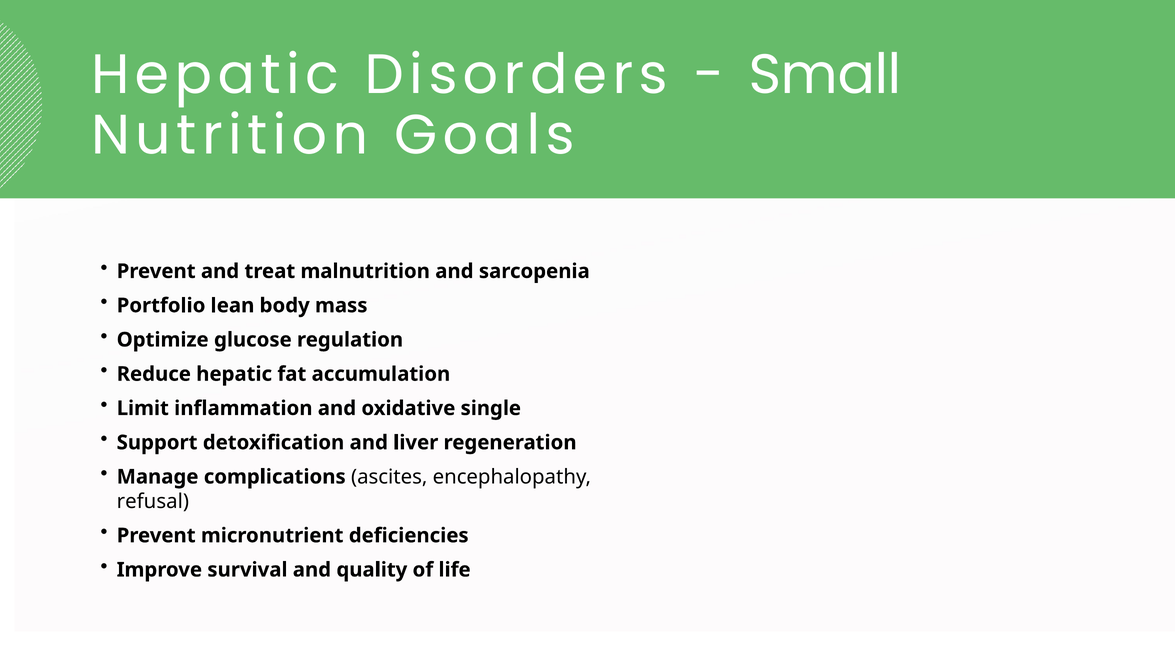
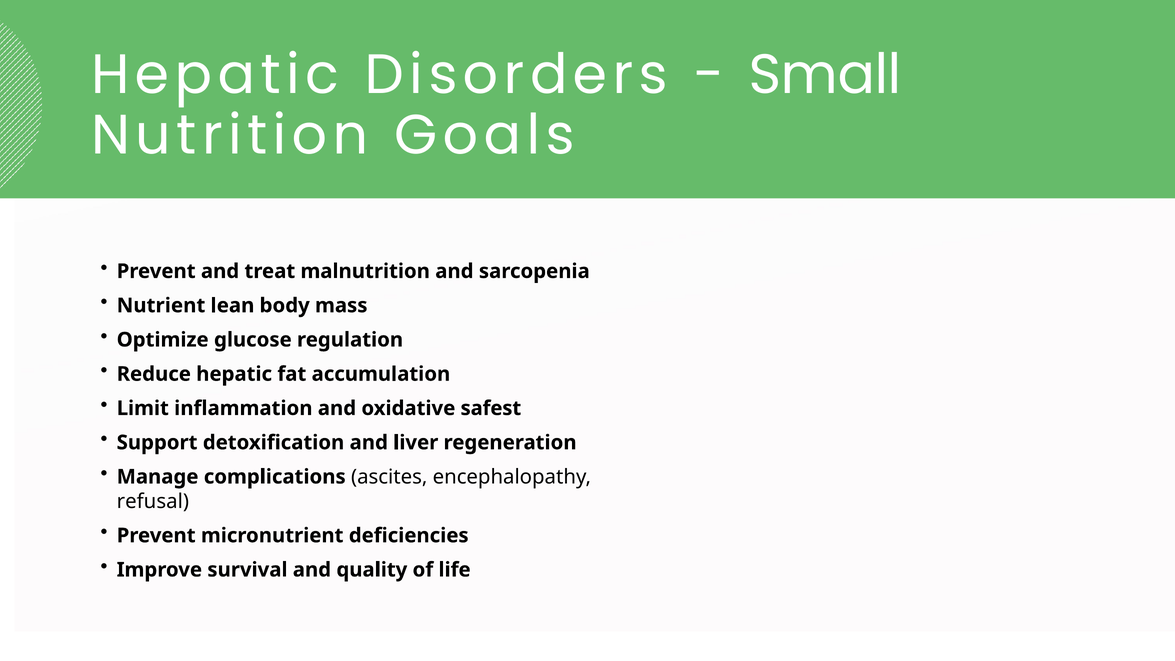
Portfolio: Portfolio -> Nutrient (161, 305)
single: single -> safest (491, 408)
